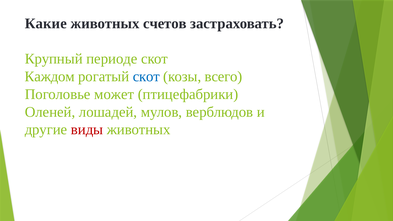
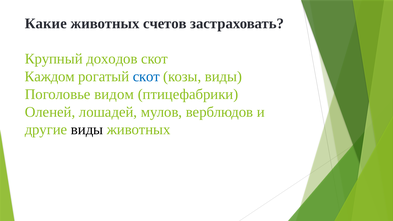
периоде: периоде -> доходов (112, 59)
козы всего: всего -> виды (223, 77)
может: может -> видом (114, 94)
виды colour: red -> black (87, 130)
